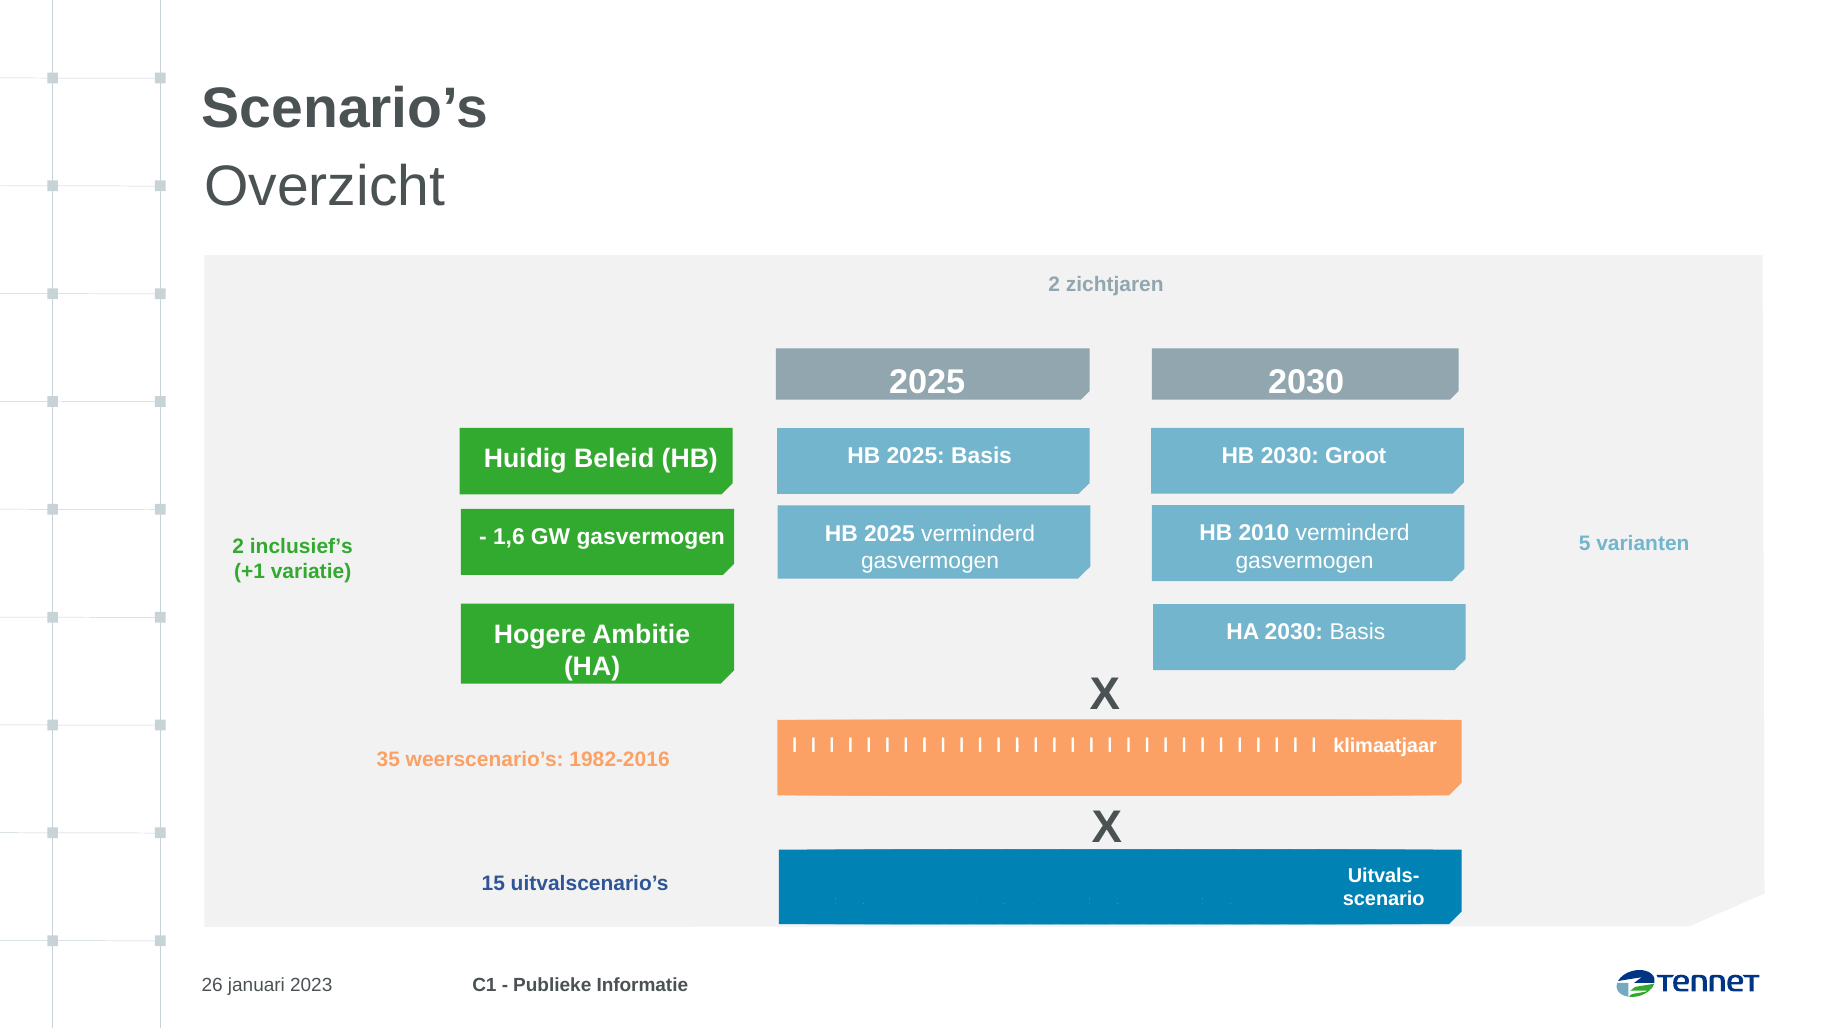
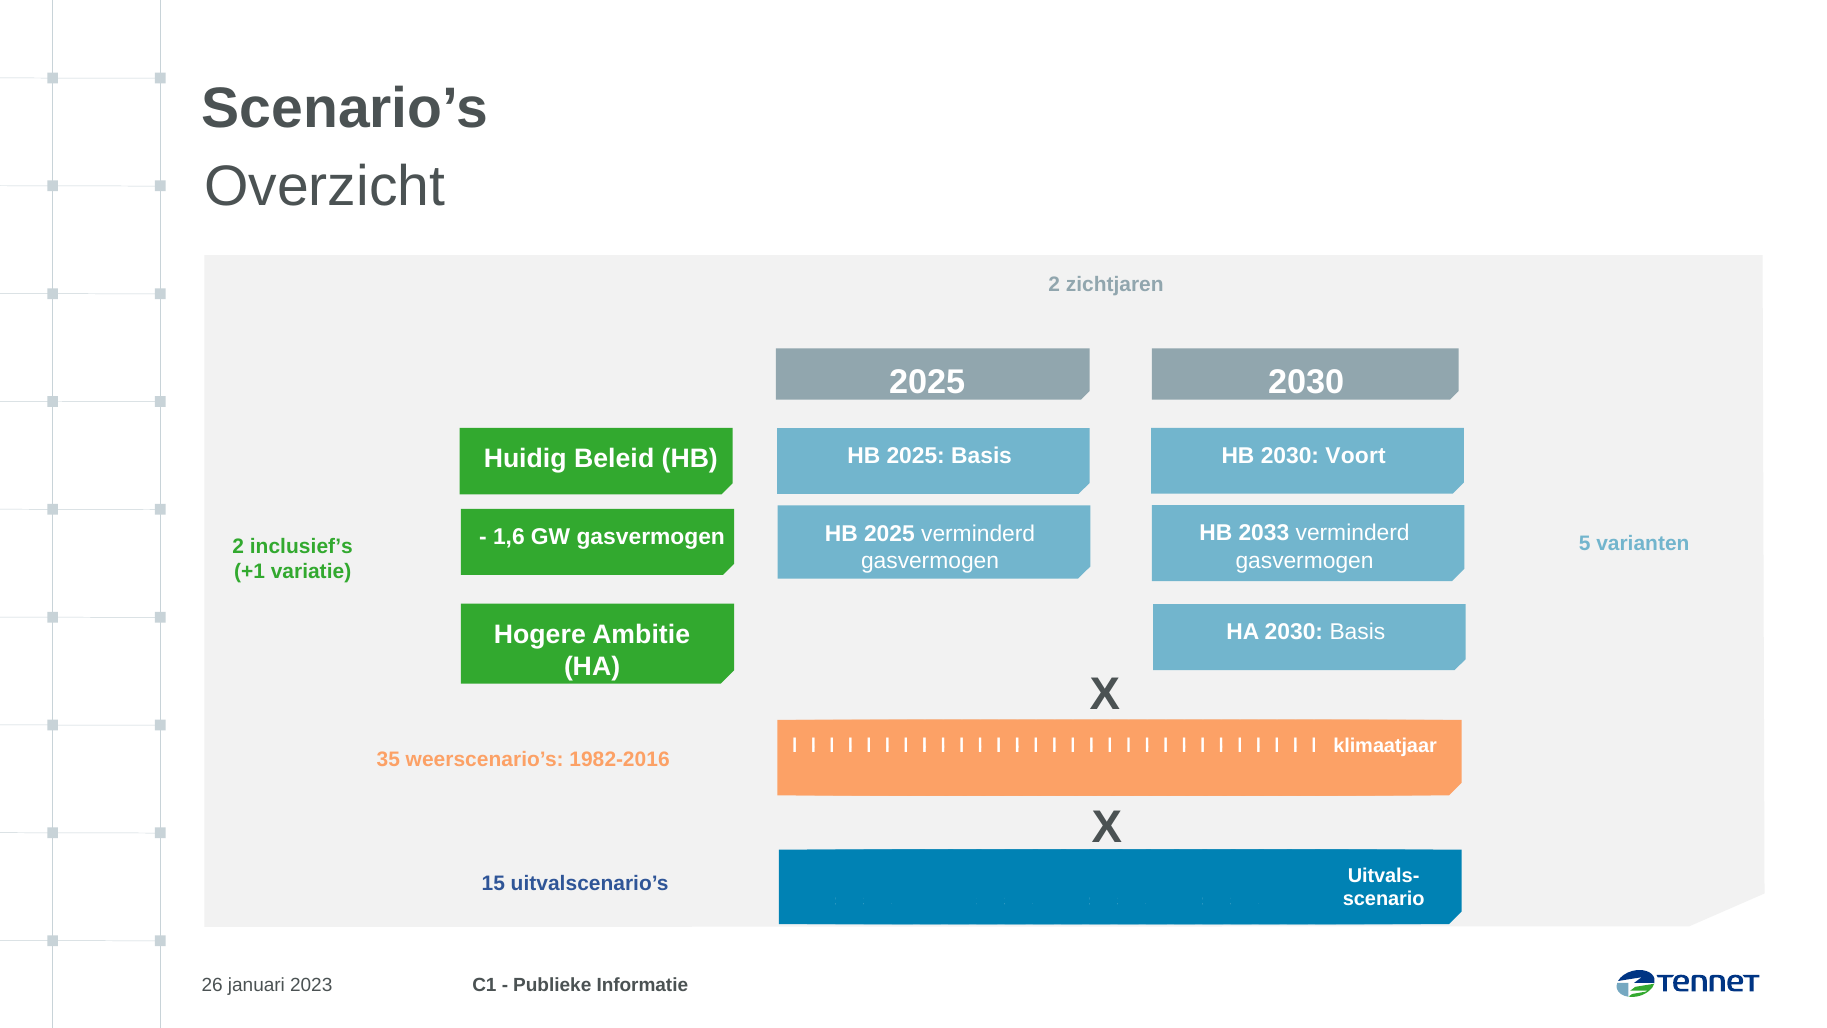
Groot: Groot -> Voort (1356, 456)
2010: 2010 -> 2033 (1264, 533)
